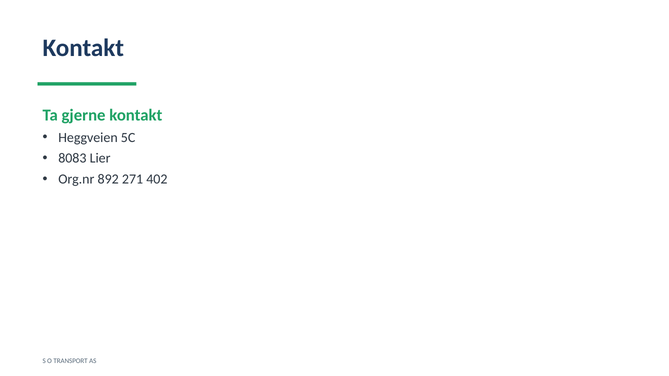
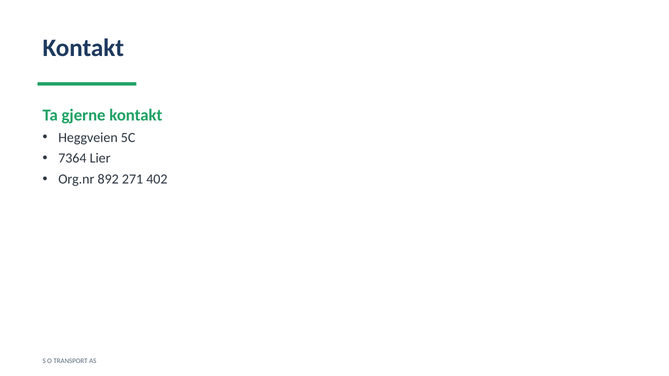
8083: 8083 -> 7364 (72, 158)
